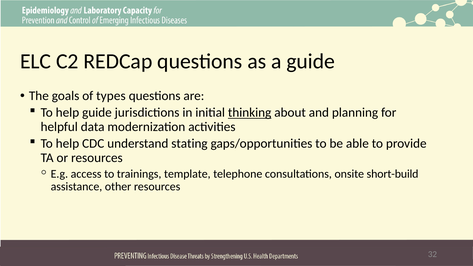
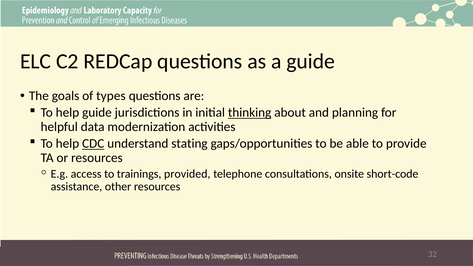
CDC underline: none -> present (93, 144)
template: template -> provided (187, 174)
short-build: short-build -> short-code (393, 174)
